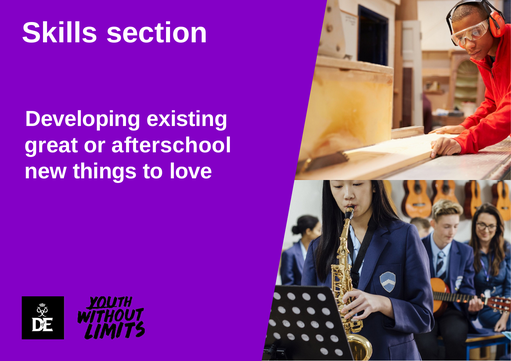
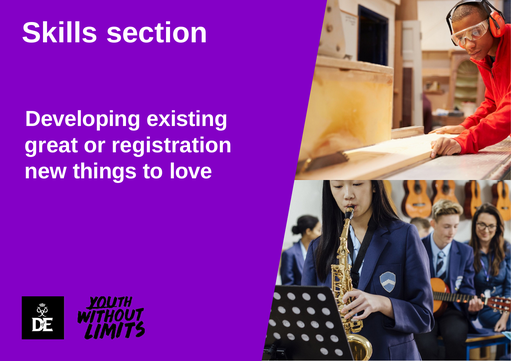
afterschool: afterschool -> registration (172, 145)
